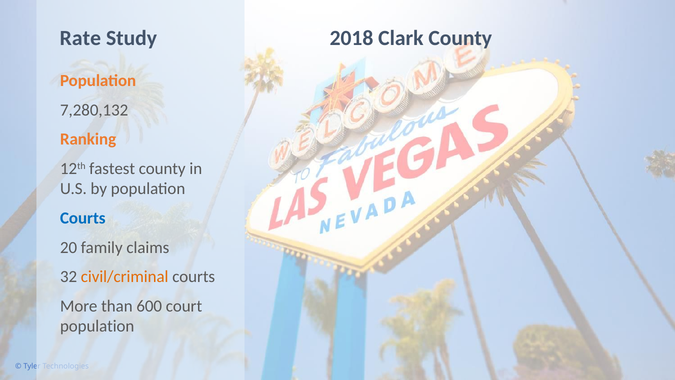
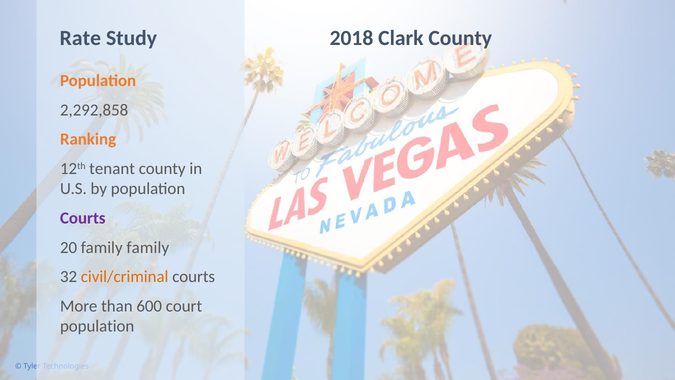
7,280,132: 7,280,132 -> 2,292,858 (94, 110)
fastest: fastest -> tenant (112, 168)
Courts colour: blue -> purple (83, 218)
family claims: claims -> family (148, 247)
